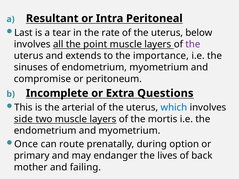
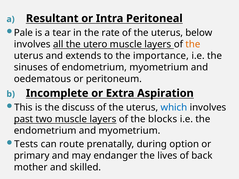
Last: Last -> Pale (23, 33)
point: point -> utero (95, 44)
the colour: purple -> orange (193, 44)
compromise: compromise -> oedematous (42, 79)
Questions: Questions -> Aspiration (165, 93)
arterial: arterial -> discuss (78, 108)
side: side -> past (24, 119)
mortis: mortis -> blocks (163, 119)
Once: Once -> Tests (26, 144)
failing: failing -> skilled (85, 167)
